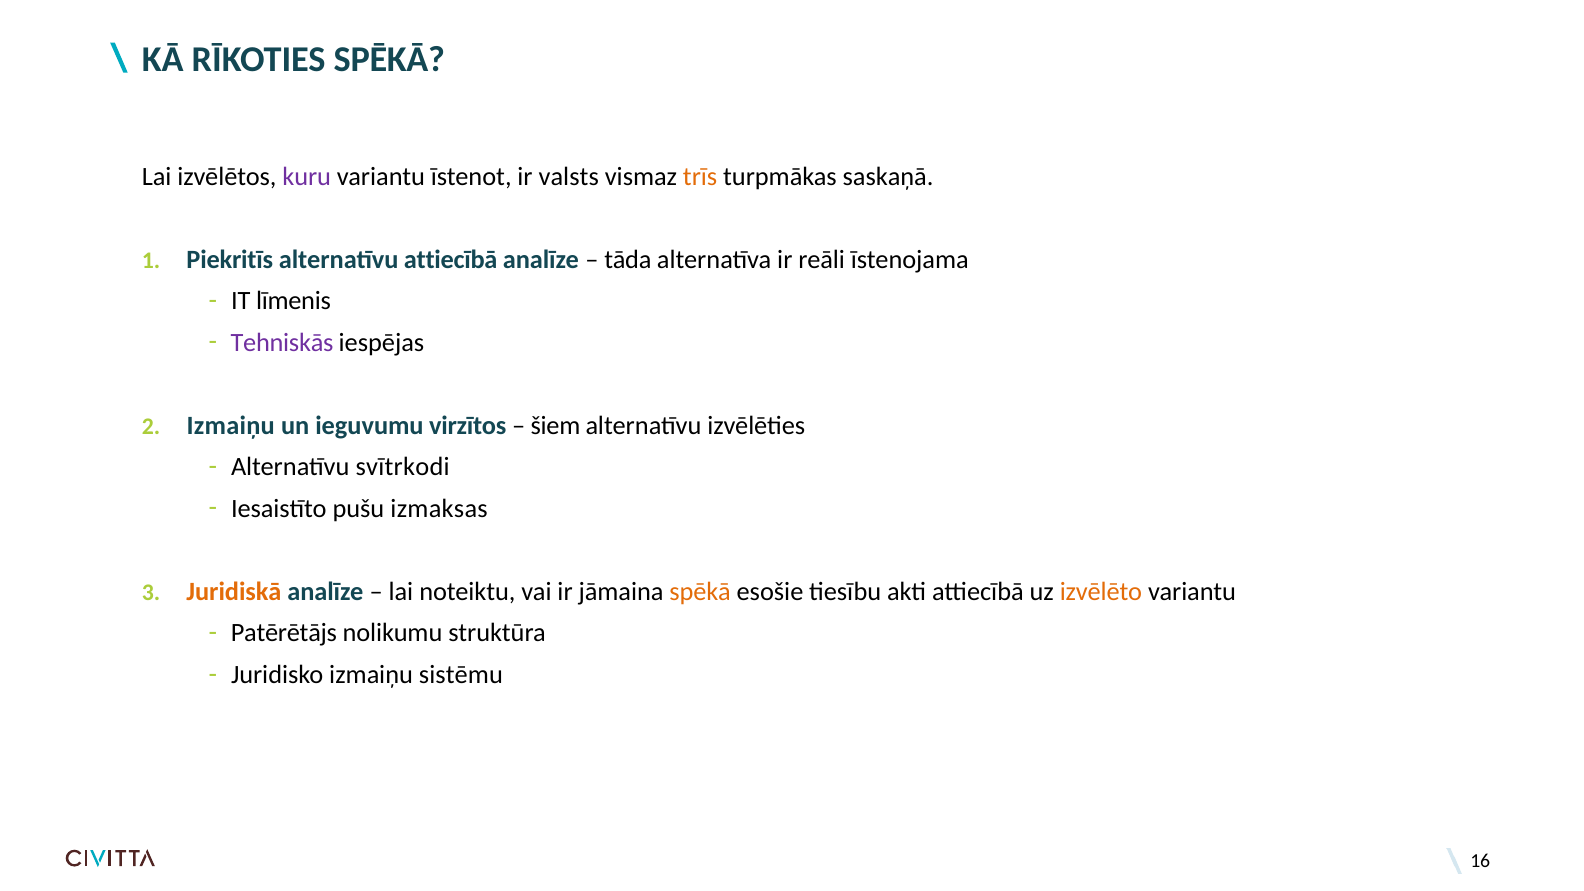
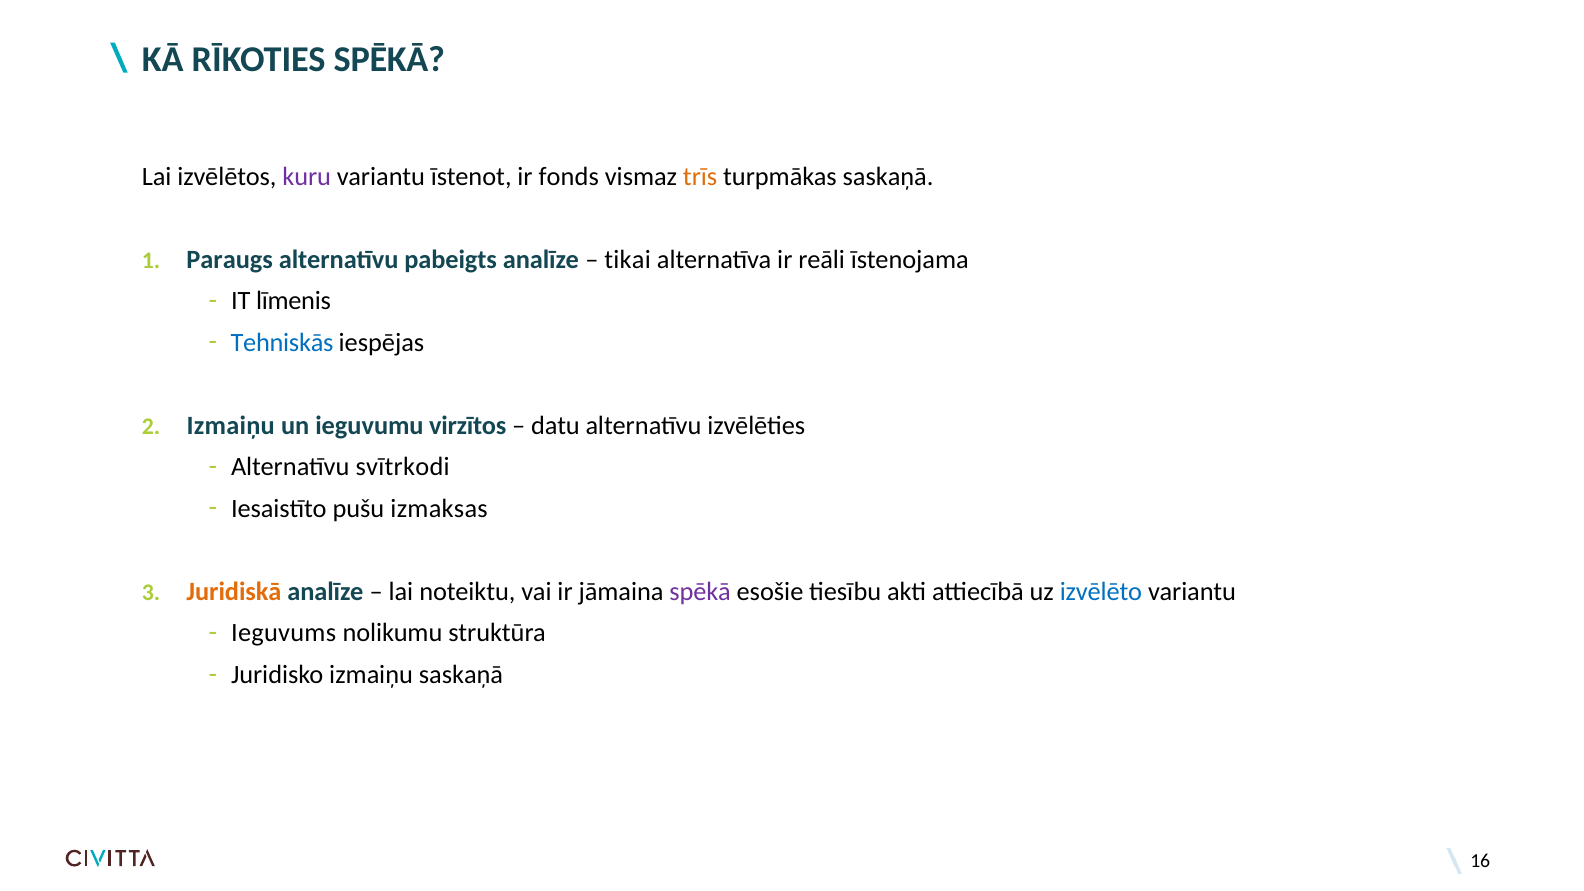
valsts: valsts -> fonds (569, 176)
Piekritīs: Piekritīs -> Paraugs (230, 259)
alternatīvu attiecībā: attiecībā -> pabeigts (451, 259)
tāda: tāda -> tikai (628, 259)
Tehniskās colour: purple -> blue (282, 343)
šiem: šiem -> datu (555, 426)
spēkā colour: orange -> purple (700, 592)
izvēlēto colour: orange -> blue (1101, 592)
Patērētājs: Patērētājs -> Ieguvums (284, 633)
izmaiņu sistēmu: sistēmu -> saskaņā (461, 675)
